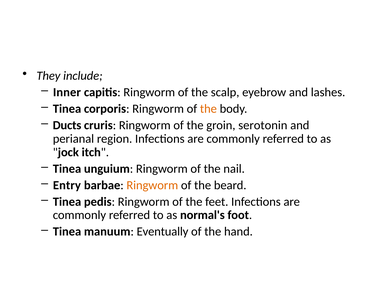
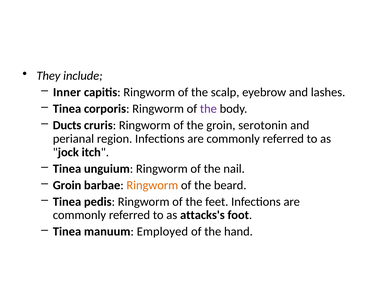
the colour: orange -> purple (208, 109)
Entry: Entry -> Groin (67, 185)
normal's: normal's -> attacks's (202, 215)
Eventually: Eventually -> Employed (162, 231)
